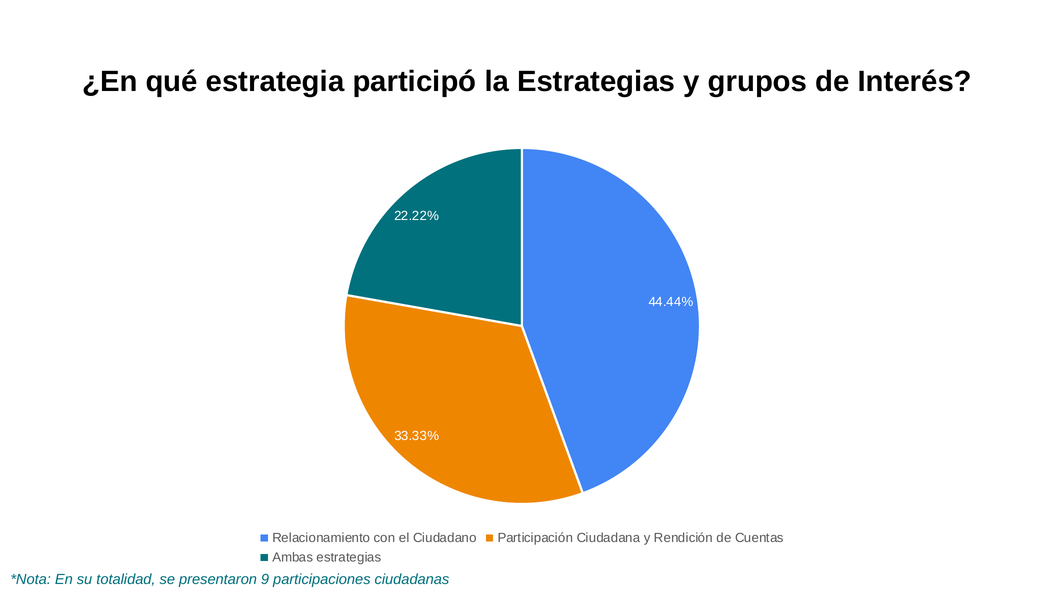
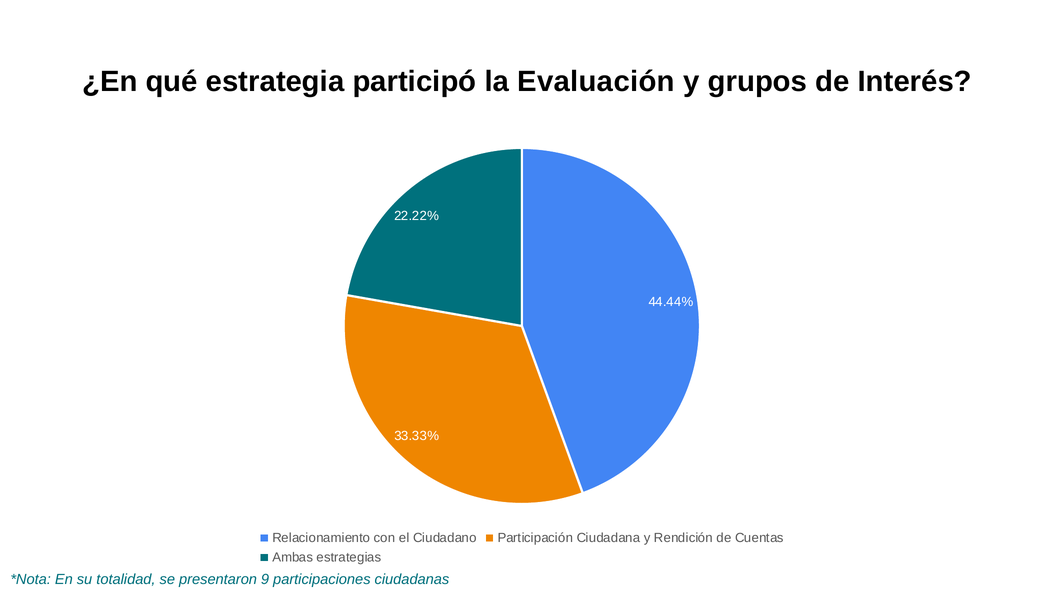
la Estrategias: Estrategias -> Evaluación (596, 82)
